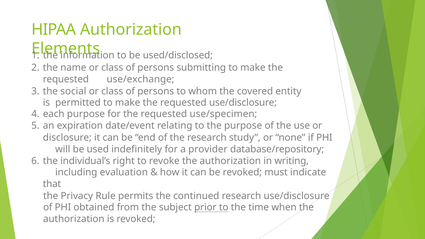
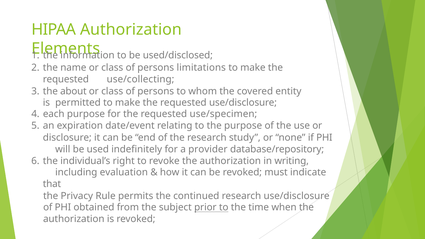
submitting: submitting -> limitations (201, 68)
use/exchange: use/exchange -> use/collecting (141, 79)
social: social -> about (73, 91)
